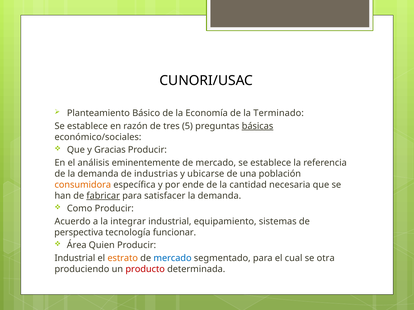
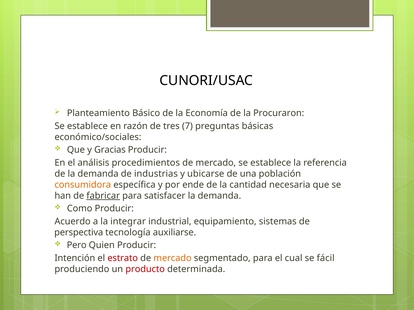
Terminado: Terminado -> Procuraron (279, 113)
5: 5 -> 7 (187, 126)
básicas underline: present -> none (258, 126)
eminentemente: eminentemente -> procedimientos (146, 163)
funcionar: funcionar -> auxiliarse (174, 233)
Área: Área -> Pero (77, 246)
Industrial: Industrial -> Intención (75, 259)
estrato colour: orange -> red (123, 259)
mercado colour: blue -> orange (173, 259)
otra: otra -> fácil (326, 259)
